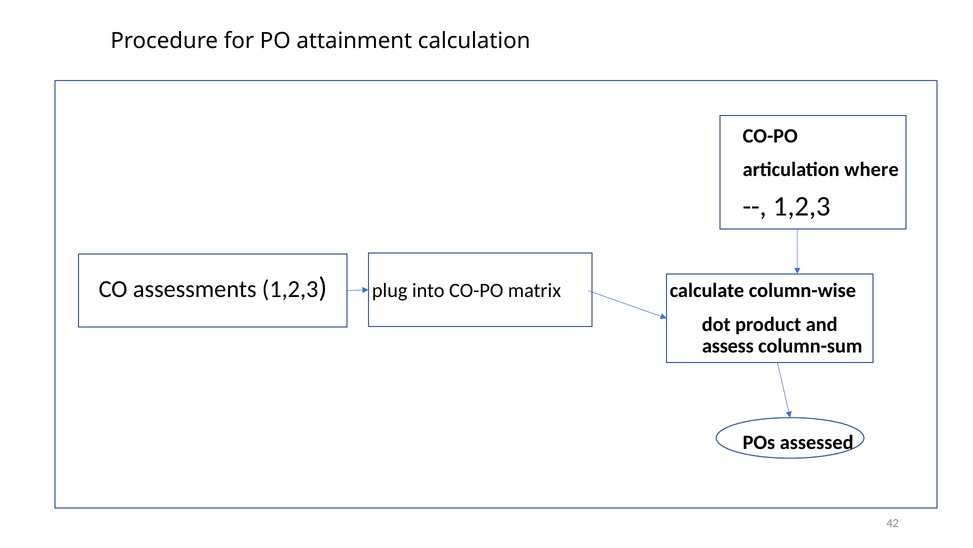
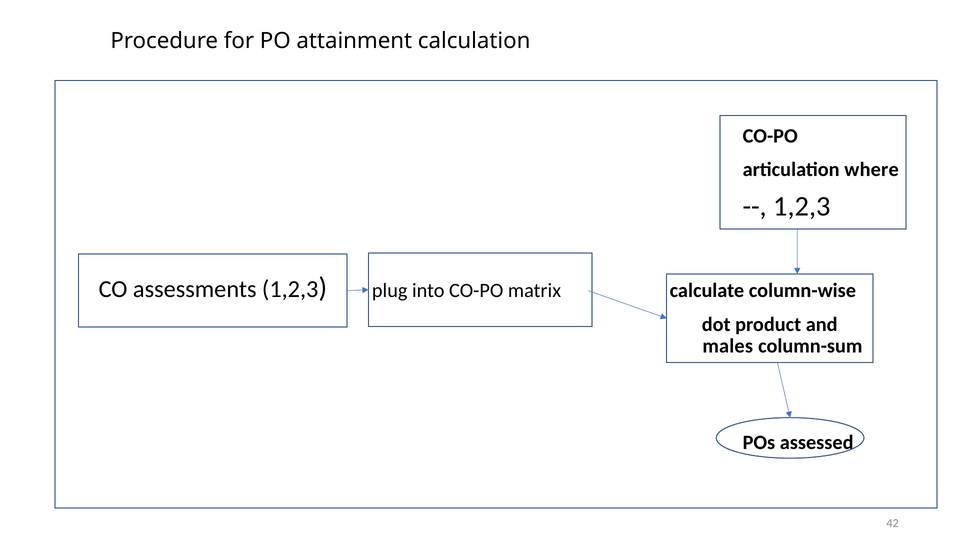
assess: assess -> males (728, 346)
